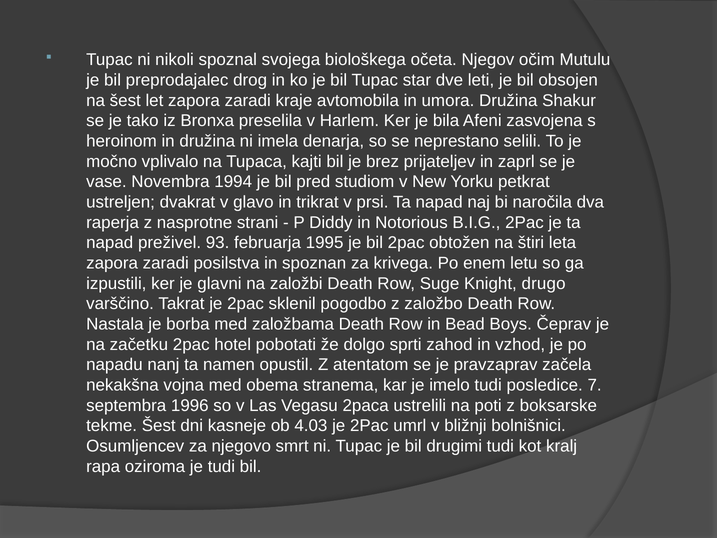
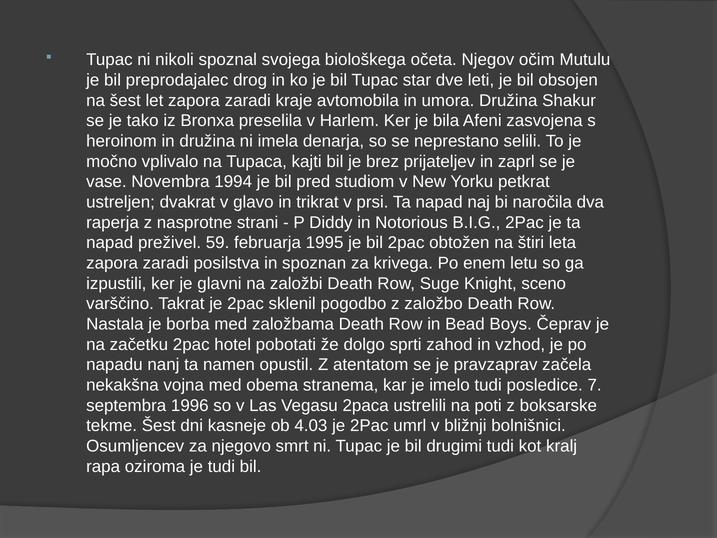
93: 93 -> 59 (218, 243)
drugo: drugo -> sceno (544, 283)
